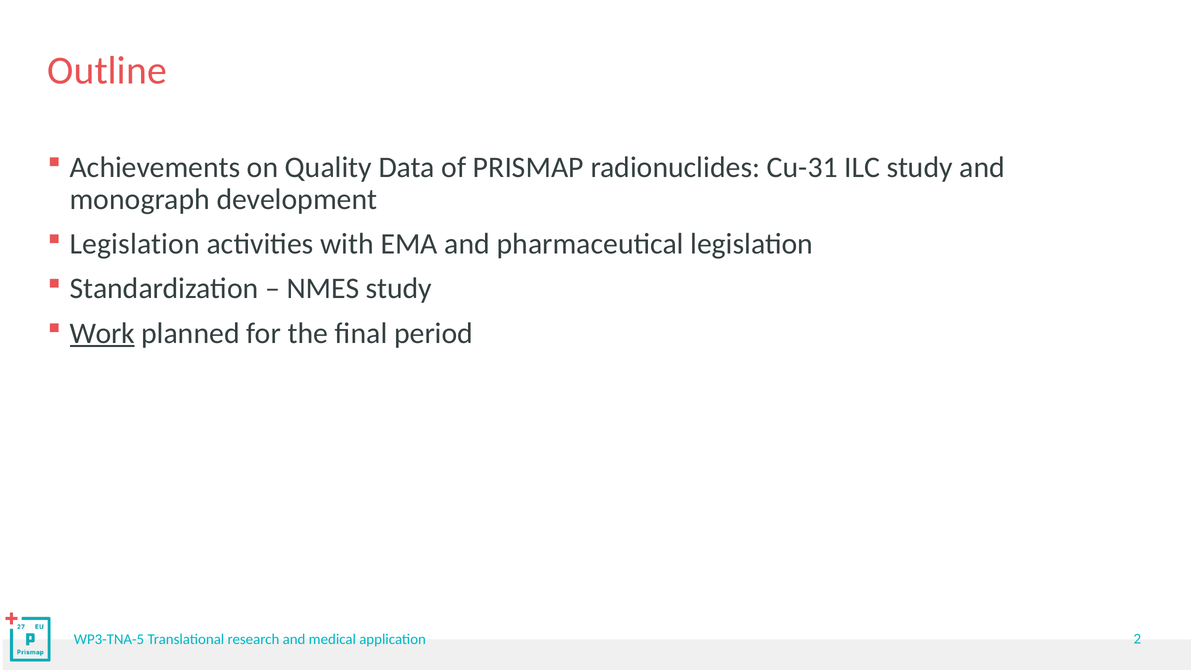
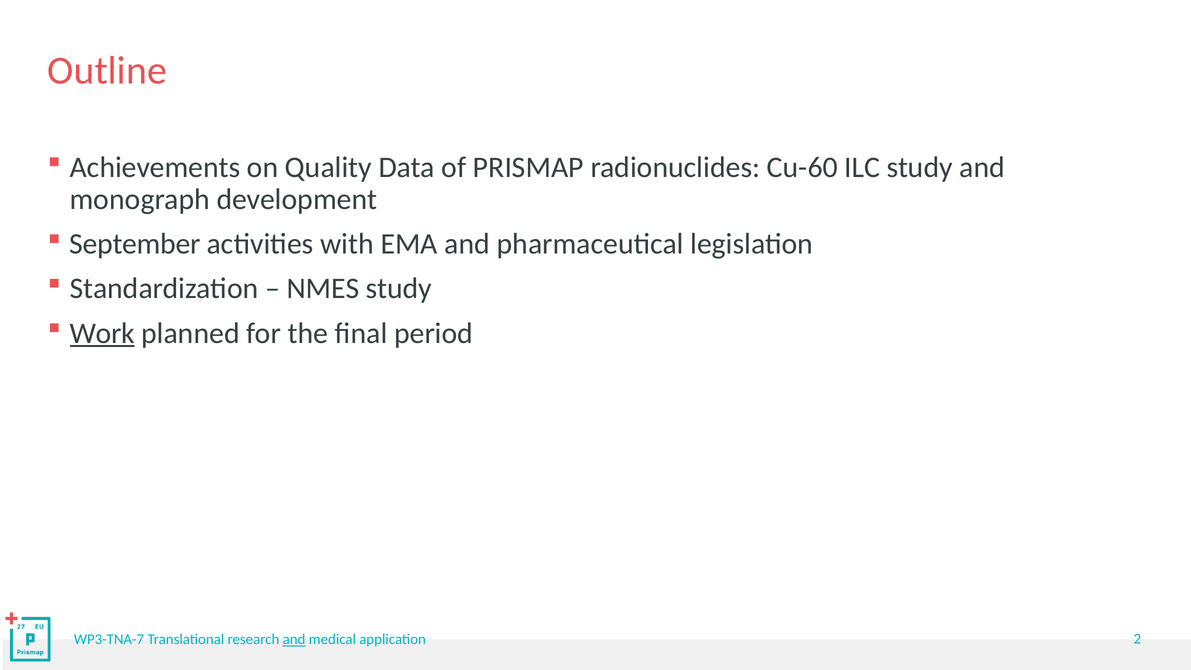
Cu-31: Cu-31 -> Cu-60 (802, 167)
Legislation: Legislation -> September (135, 244)
WP3-TNA-5: WP3-TNA-5 -> WP3-TNA-7 (109, 639)
and underline: none -> present (294, 639)
